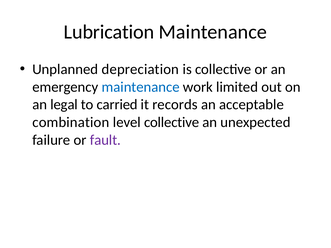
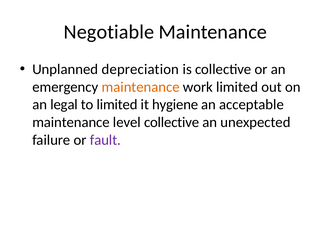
Lubrication: Lubrication -> Negotiable (109, 32)
maintenance colour: blue -> orange (141, 87)
to carried: carried -> limited (117, 105)
records: records -> hygiene (175, 105)
combination: combination -> maintenance (71, 122)
